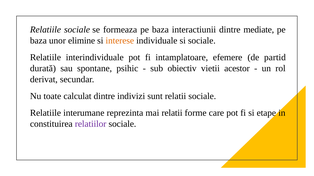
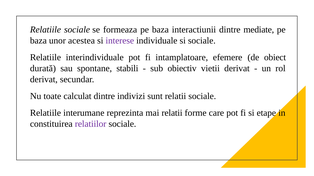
elimine: elimine -> acestea (81, 41)
interese colour: orange -> purple (120, 41)
partid: partid -> obiect (275, 58)
psihic: psihic -> stabili (127, 69)
vietii acestor: acestor -> derivat (237, 69)
